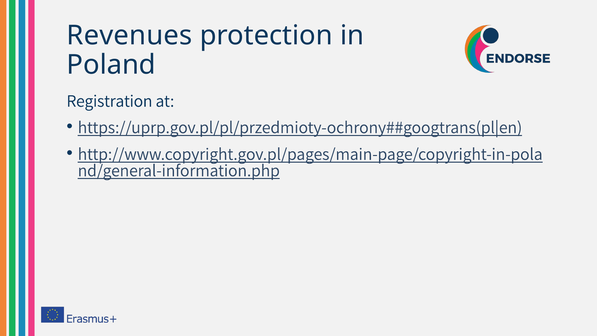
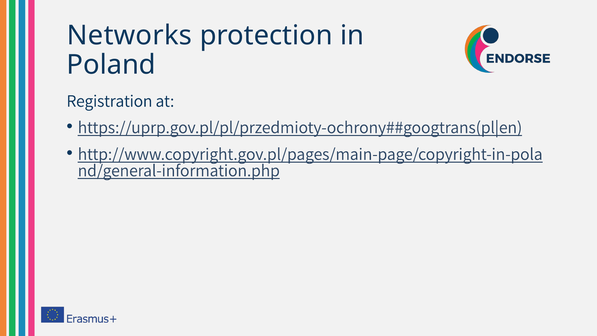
Revenues: Revenues -> Networks (129, 35)
